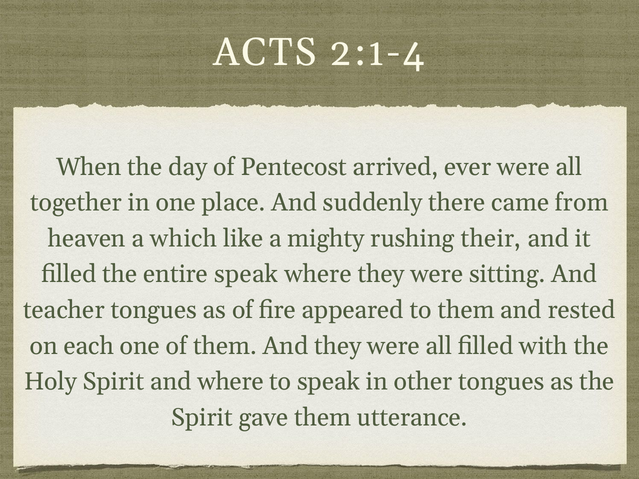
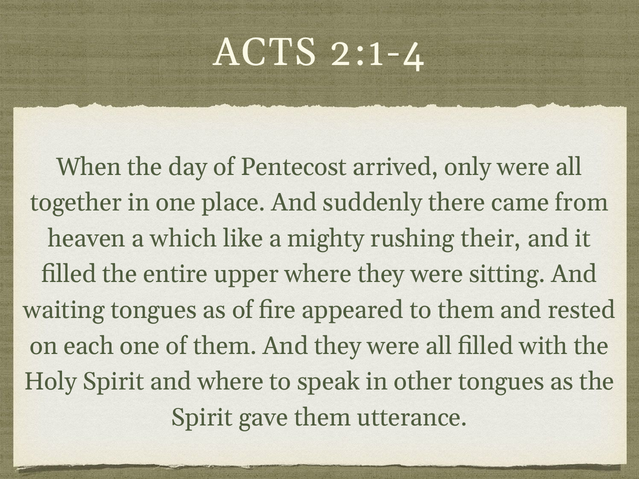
ever: ever -> only (468, 167)
entire speak: speak -> upper (246, 274)
teacher: teacher -> waiting (64, 310)
